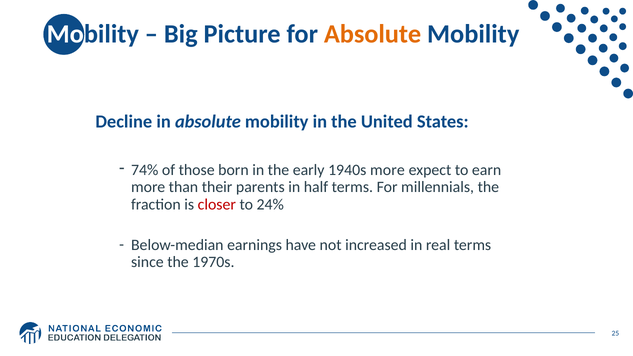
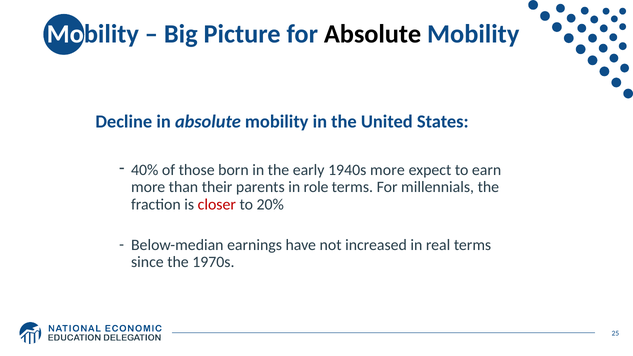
Absolute colour: orange -> black (373, 34)
74%: 74% -> 40% (145, 170)
half: half -> role (316, 187)
24%: 24% -> 20% (270, 204)
